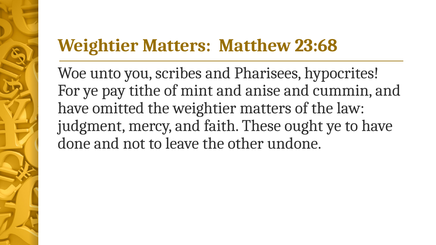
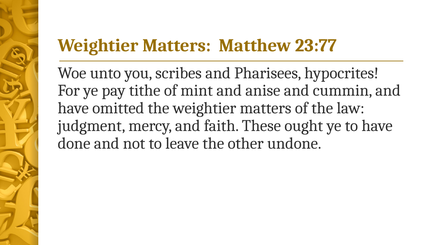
23:68: 23:68 -> 23:77 (316, 46)
